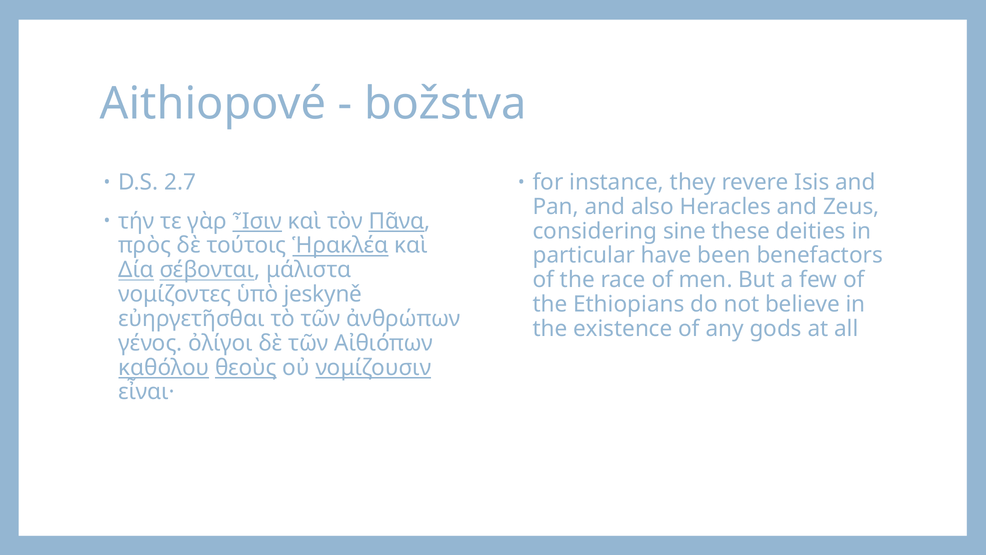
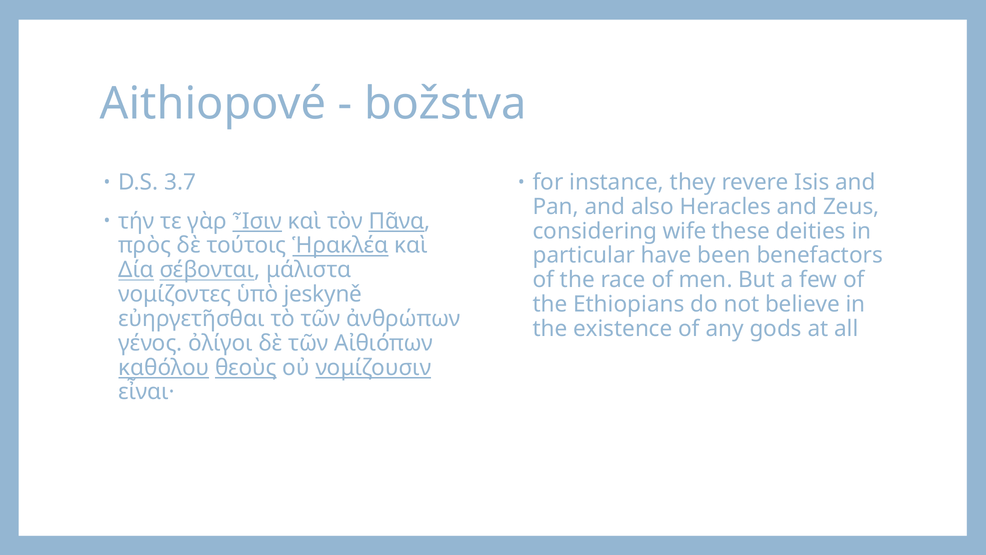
2.7: 2.7 -> 3.7 (180, 182)
sine: sine -> wife (685, 231)
